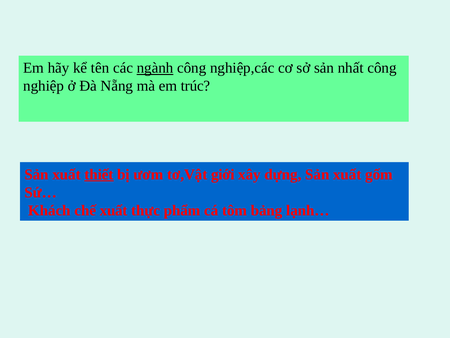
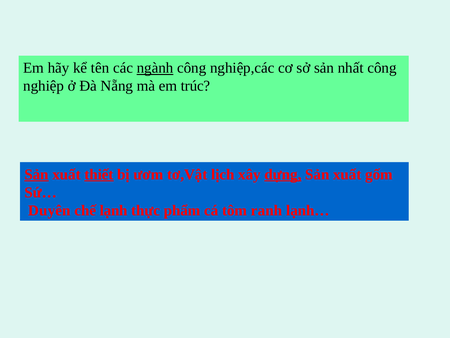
Sản underline: none -> present (37, 174)
giới: giới -> lịch (223, 174)
dựng underline: none -> present (283, 174)
Khách: Khách -> Duyên (49, 210)
chế xuất: xuất -> lạnh (114, 210)
bảng: bảng -> ranh (267, 210)
